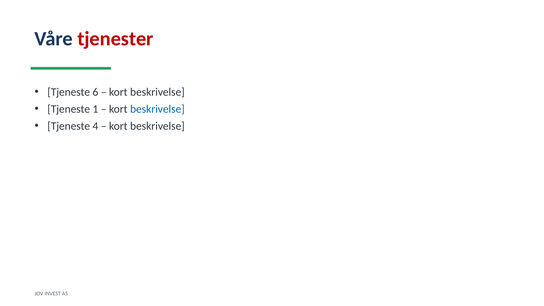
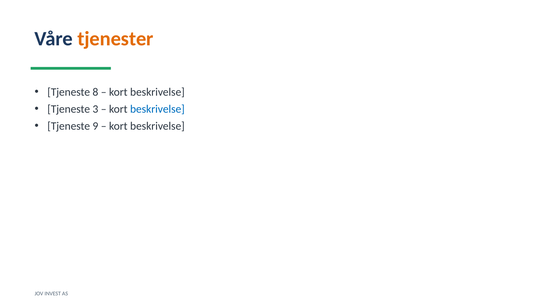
tjenester colour: red -> orange (115, 39)
6: 6 -> 8 (95, 92)
1: 1 -> 3 (95, 109)
4: 4 -> 9 (95, 126)
